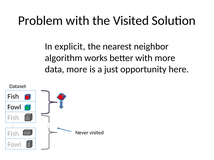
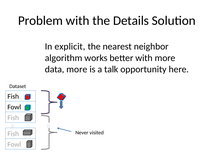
the Visited: Visited -> Details (131, 21)
just: just -> talk (111, 69)
